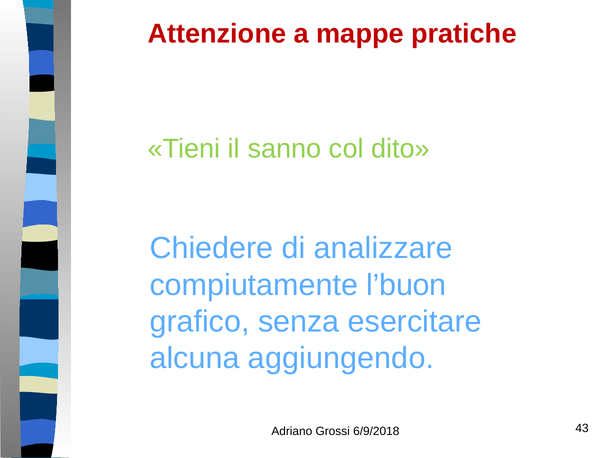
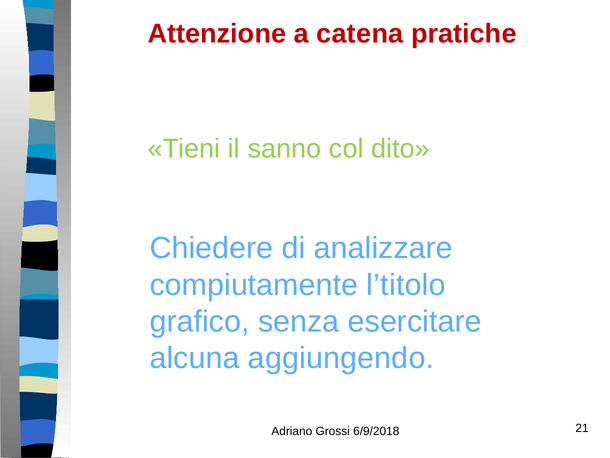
mappe: mappe -> catena (360, 34)
l’buon: l’buon -> l’titolo (406, 285)
43: 43 -> 21 (582, 428)
